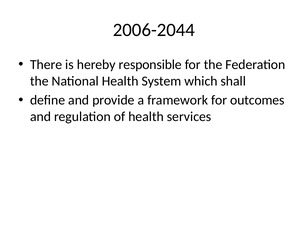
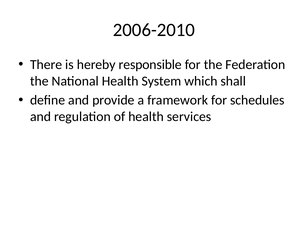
2006-2044: 2006-2044 -> 2006-2010 (154, 30)
outcomes: outcomes -> schedules (257, 100)
